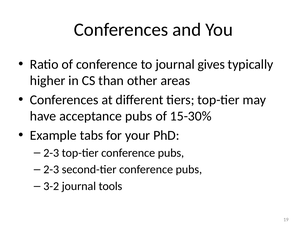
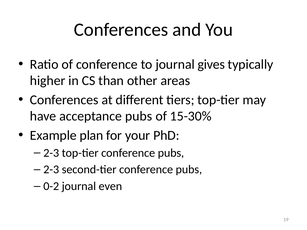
tabs: tabs -> plan (92, 135)
3-2: 3-2 -> 0-2 (51, 186)
tools: tools -> even (110, 186)
